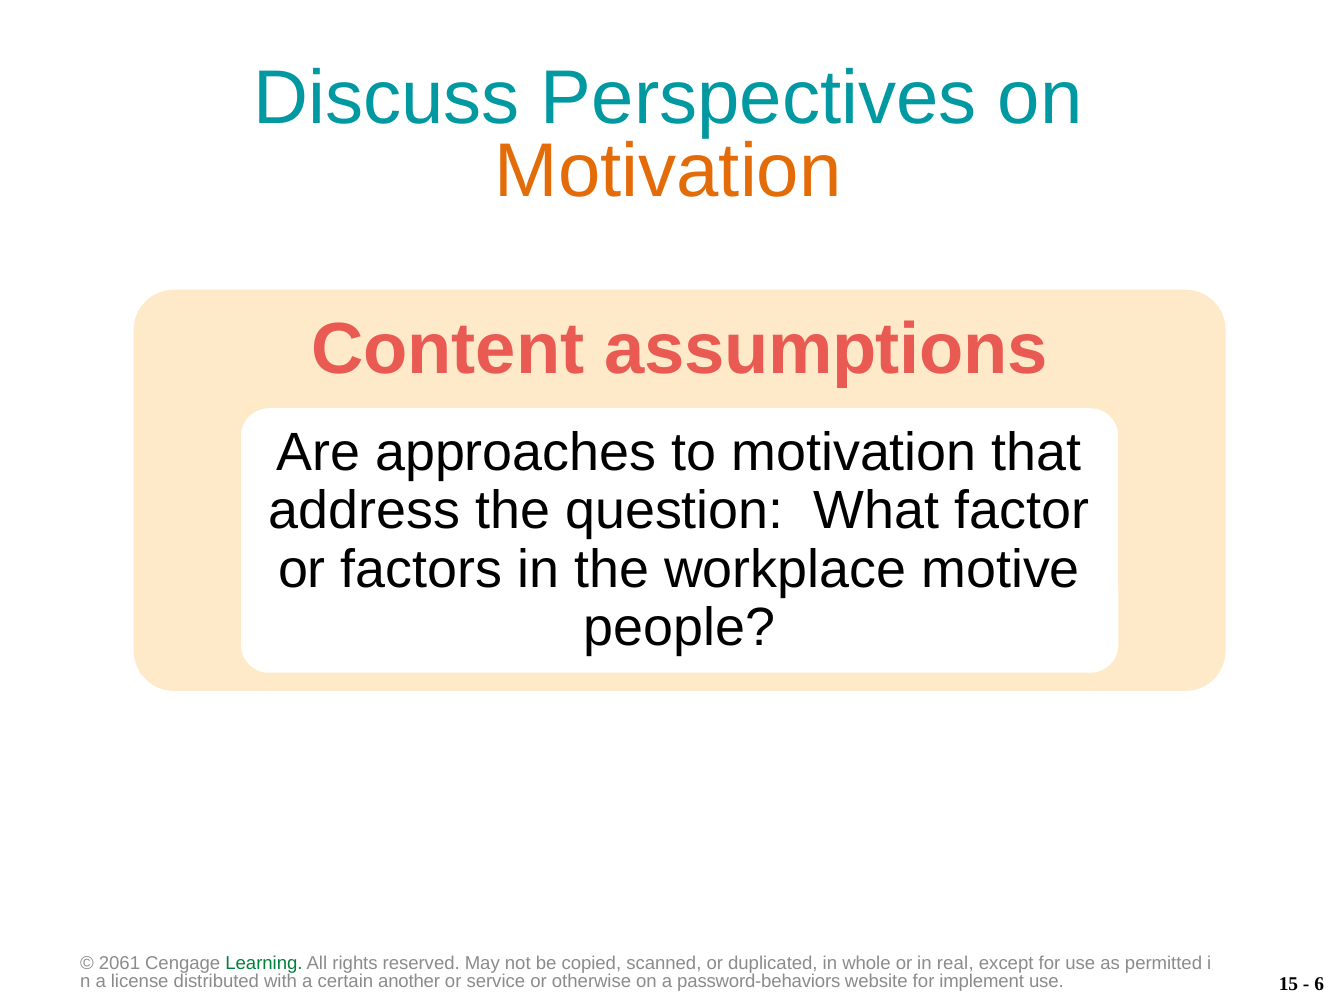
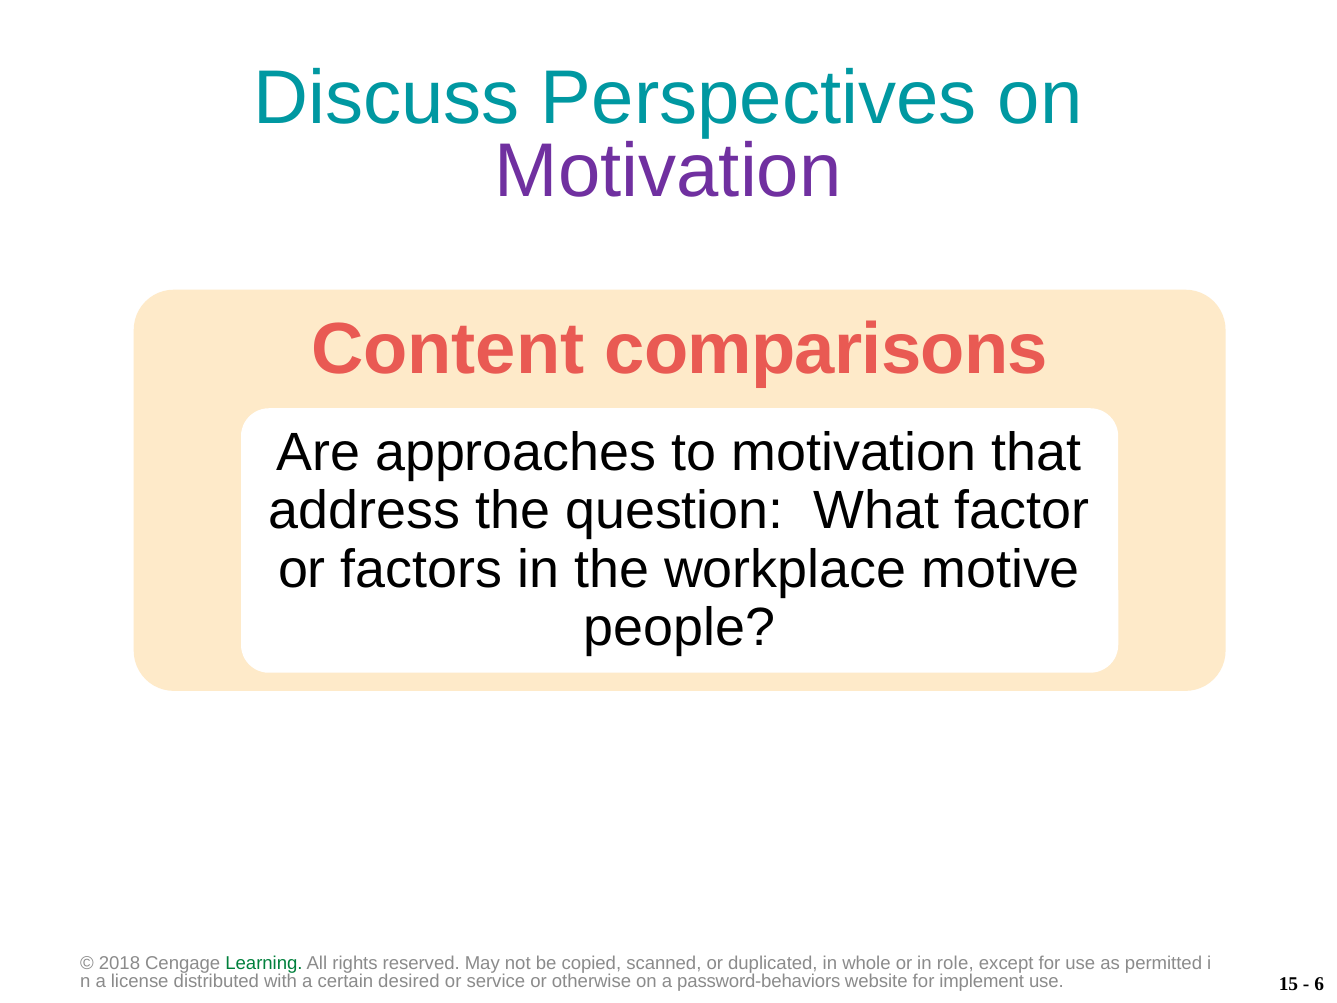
Motivation colour: orange -> purple (668, 172)
assumptions: assumptions -> comparisons (826, 349)
2061: 2061 -> 2018 (120, 963)
real: real -> role (955, 963)
another: another -> desired (409, 981)
